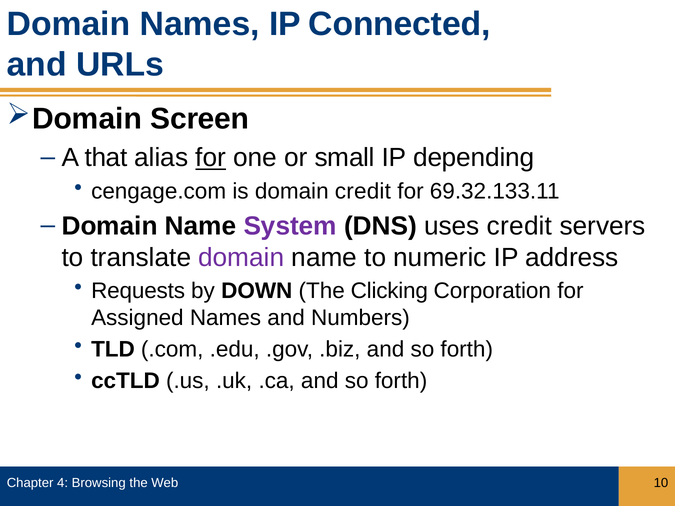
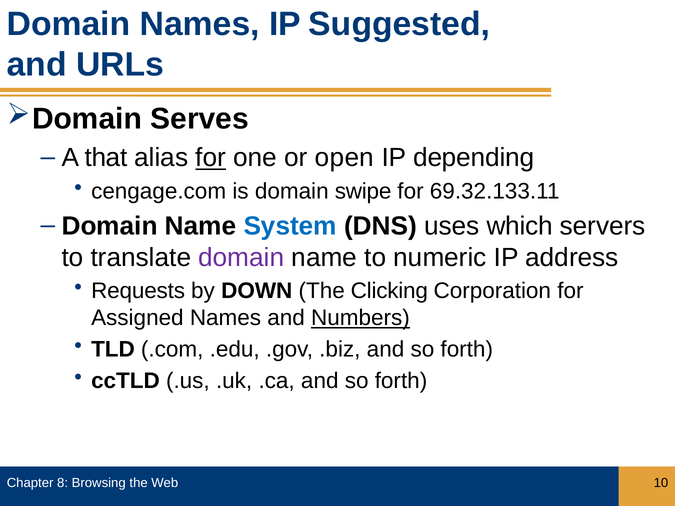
Connected: Connected -> Suggested (399, 24)
Screen: Screen -> Serves (200, 119)
small: small -> open (344, 158)
domain credit: credit -> swipe (363, 191)
System colour: purple -> blue (290, 226)
uses credit: credit -> which (520, 226)
Numbers underline: none -> present (360, 318)
4: 4 -> 8 (63, 483)
